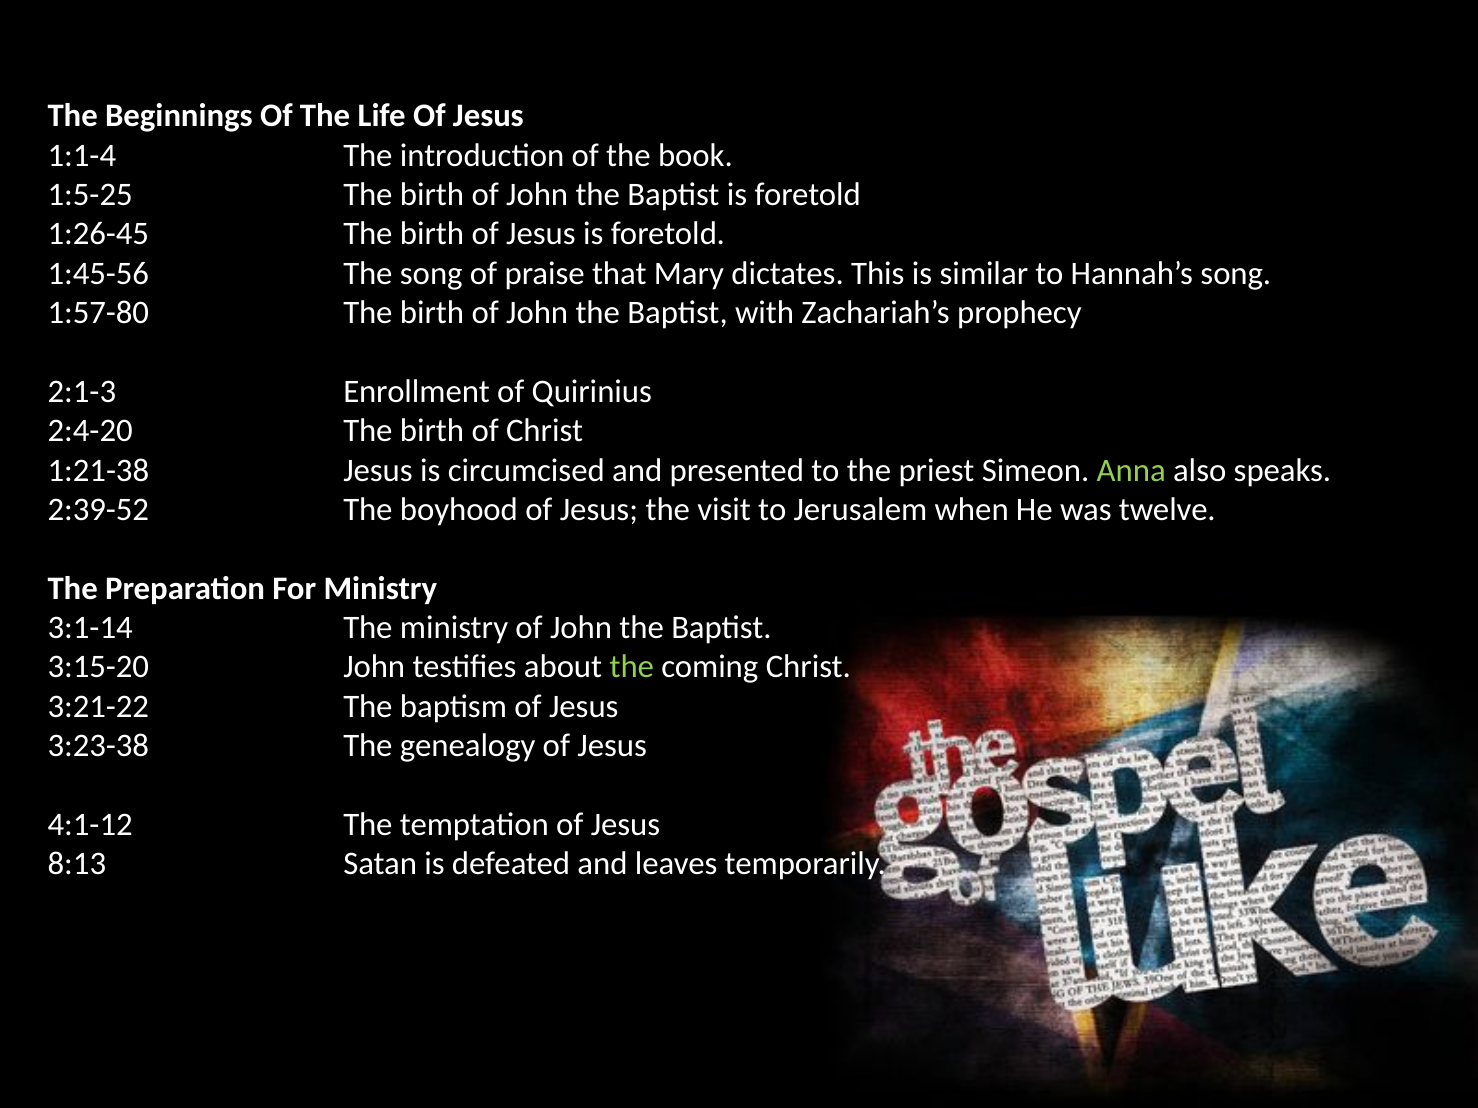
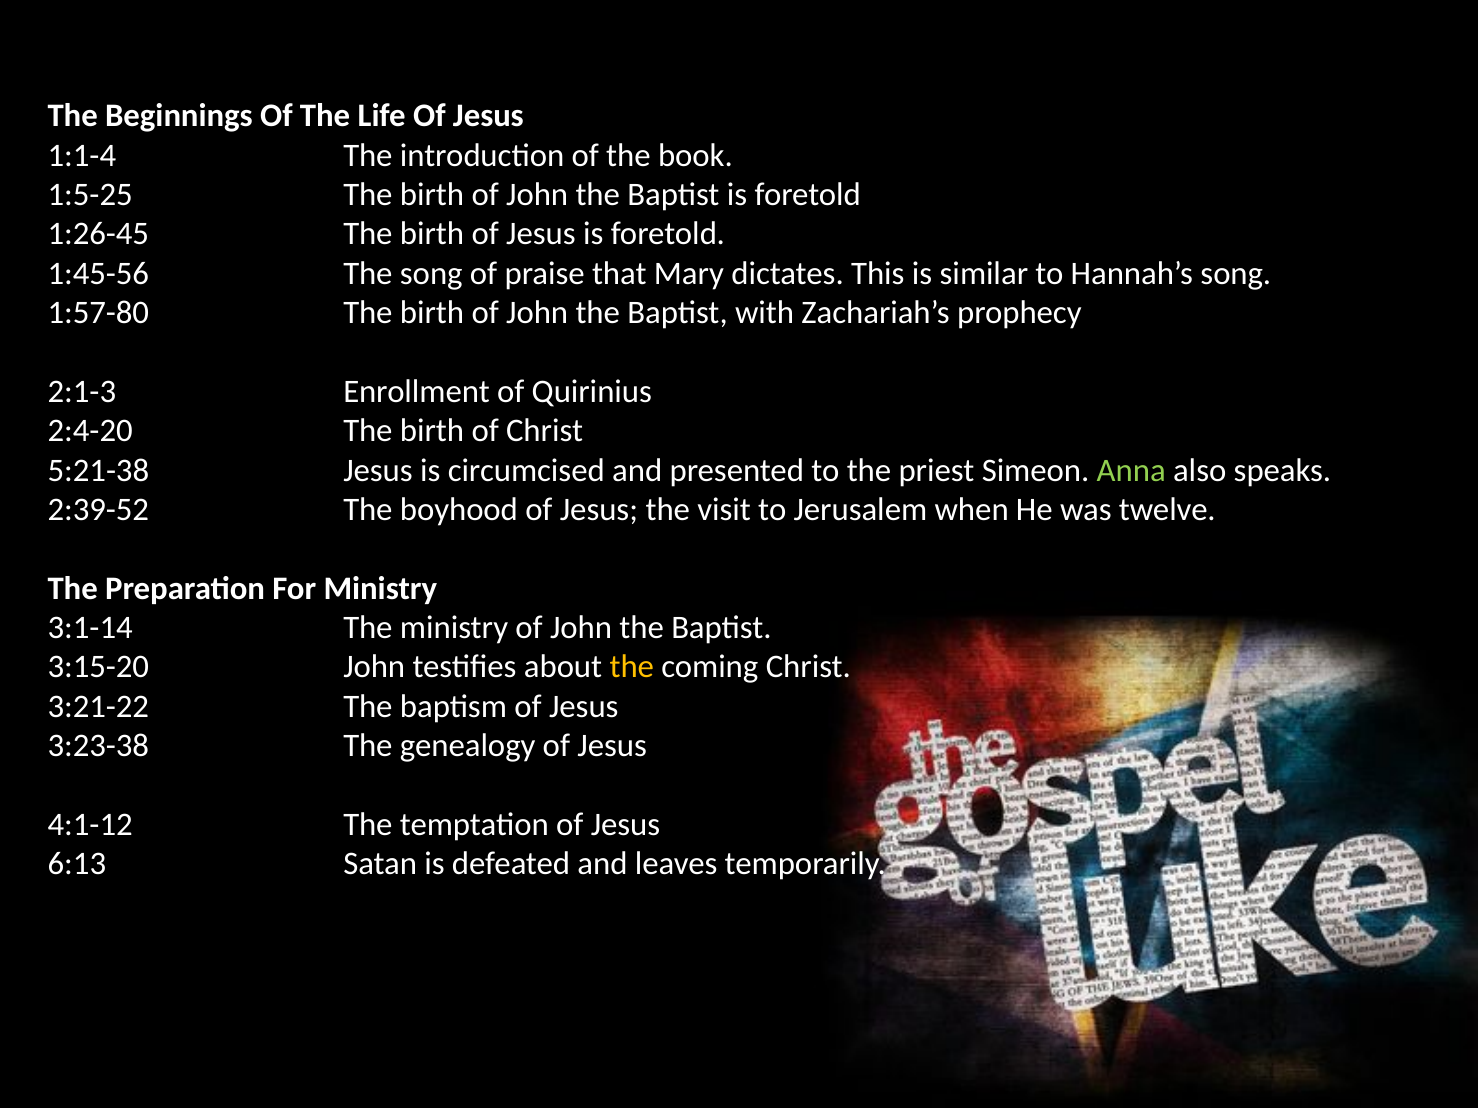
1:21-38: 1:21-38 -> 5:21-38 (98, 470)
the colour: light green -> yellow (632, 667)
8:13: 8:13 -> 6:13 (77, 864)
